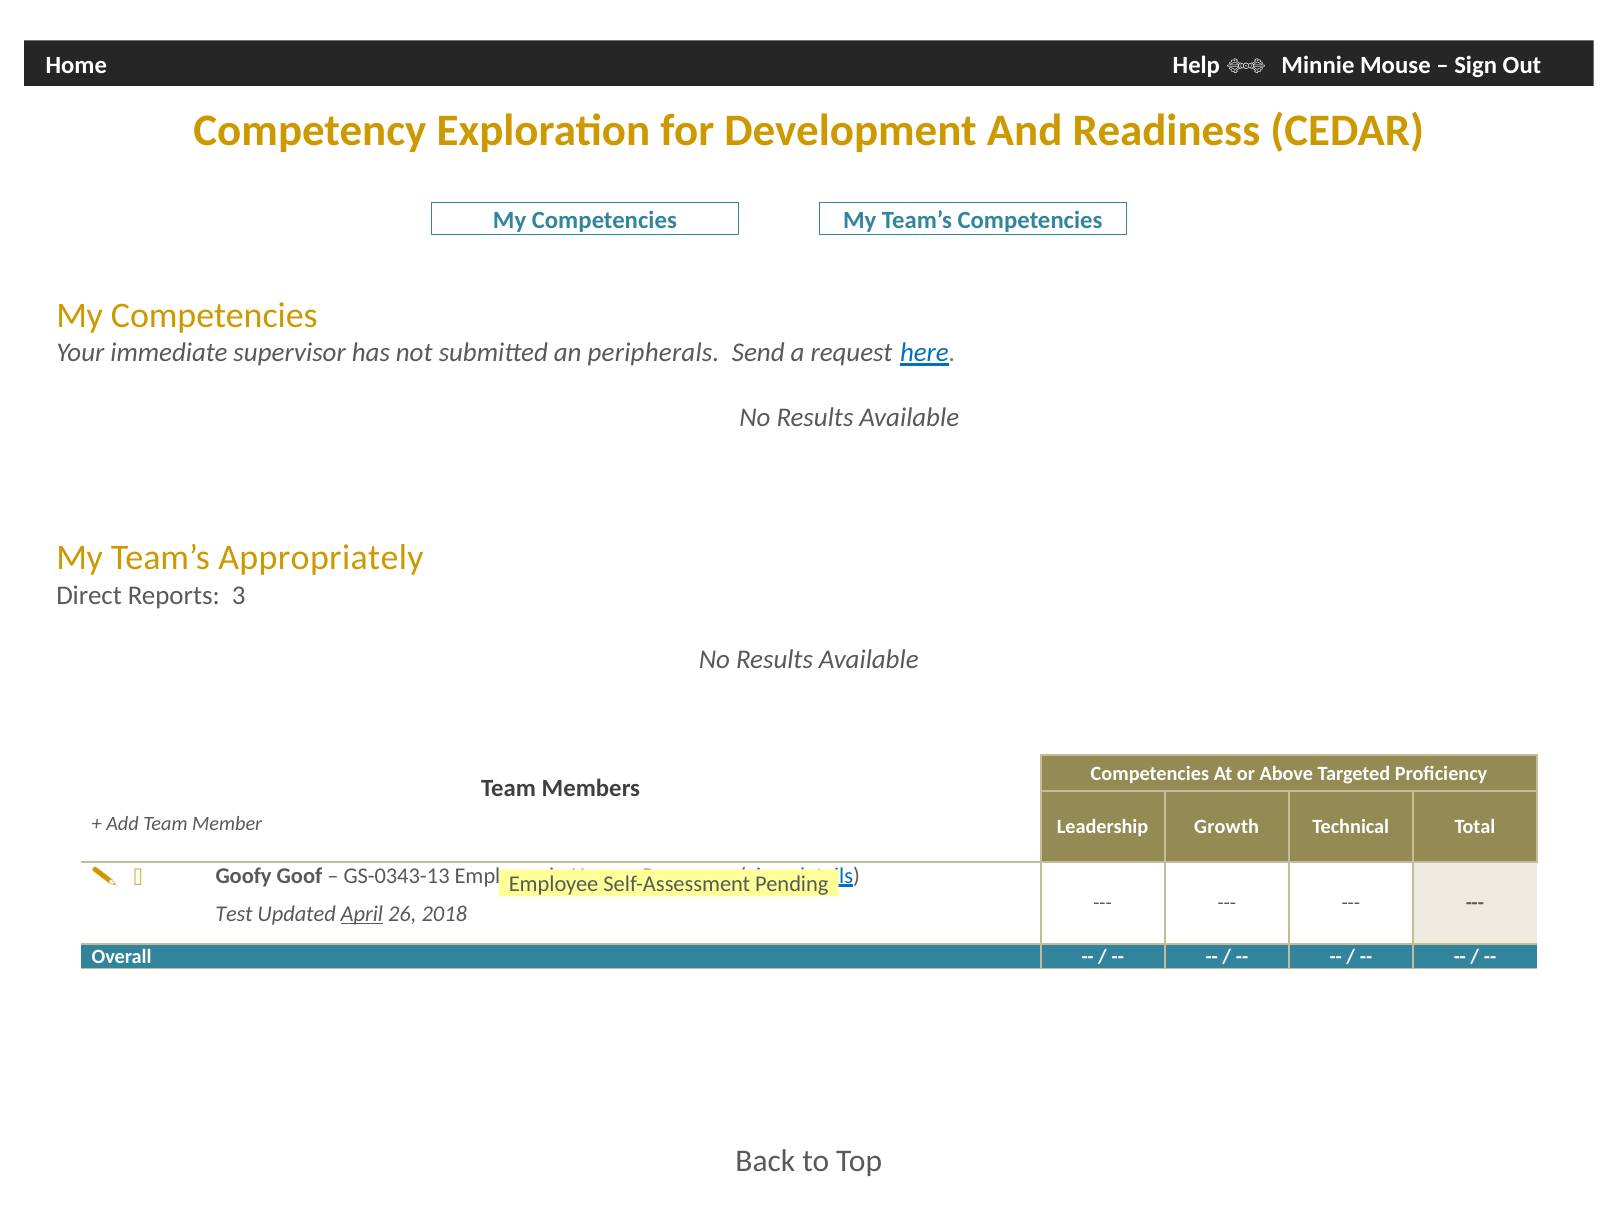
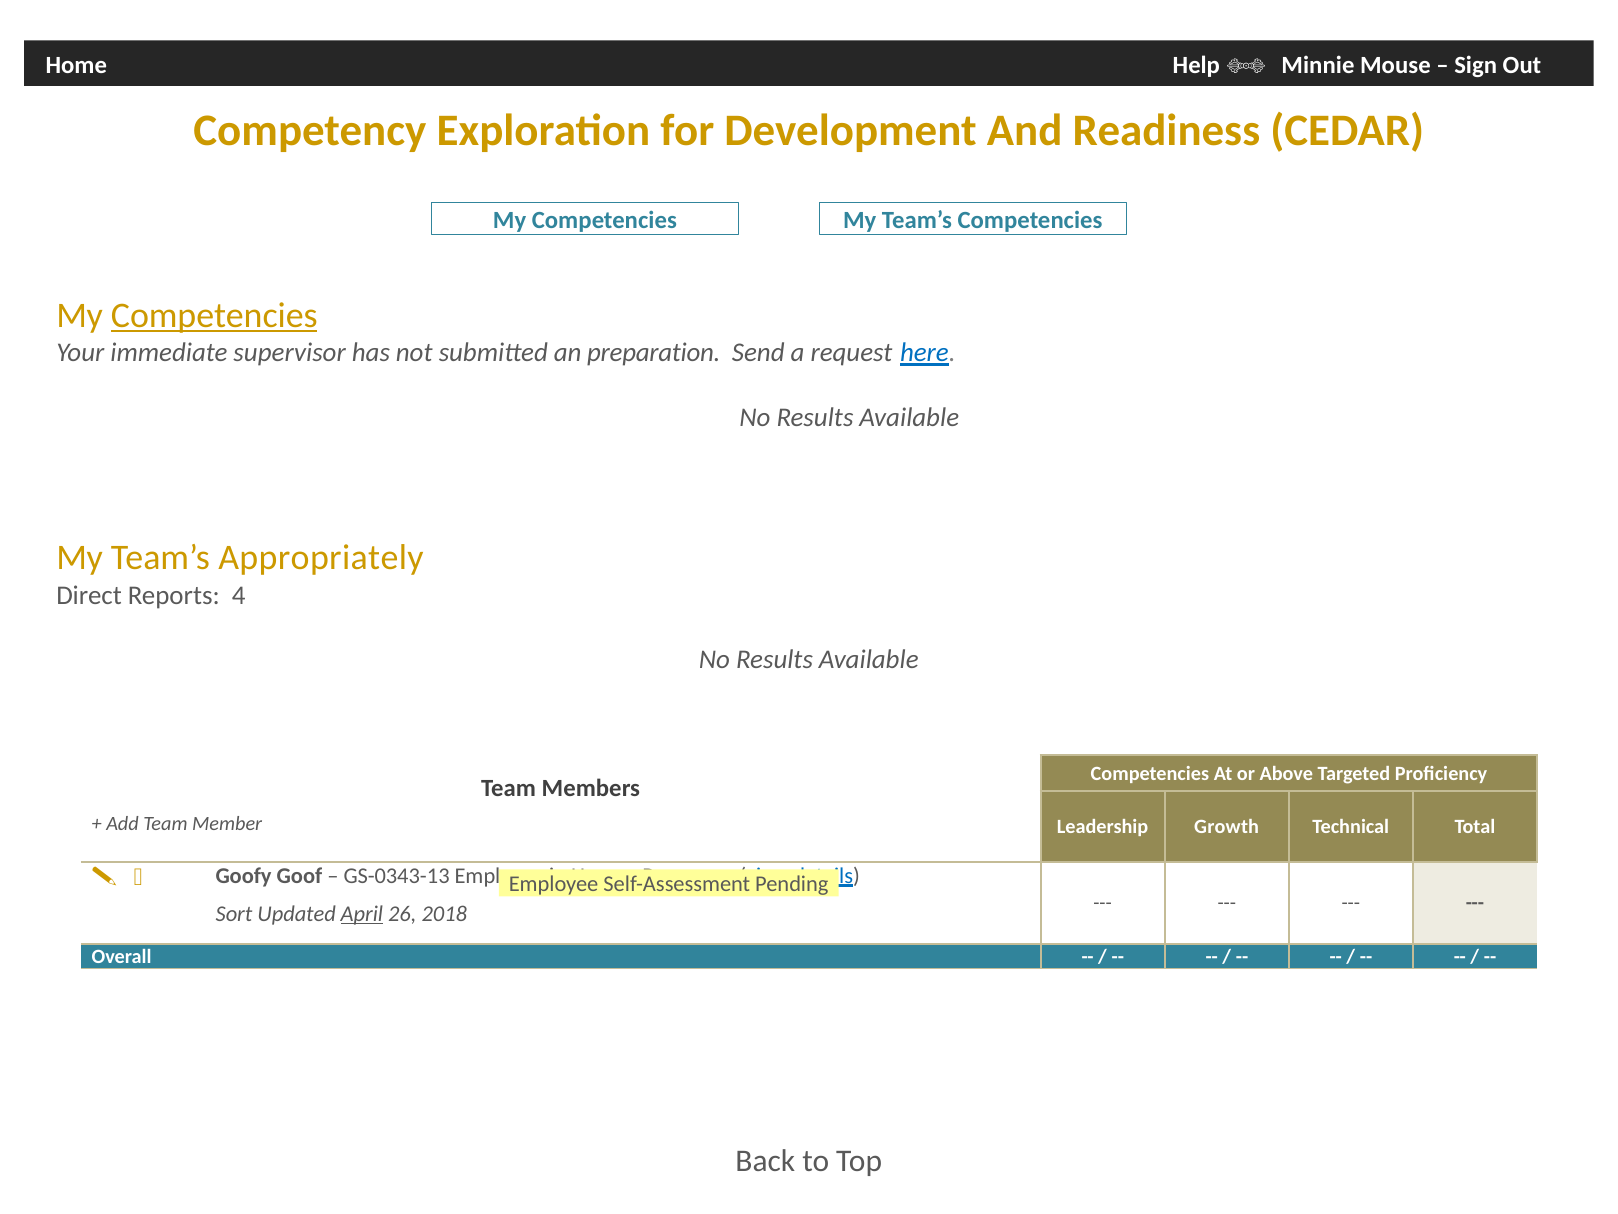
Competencies underline: none -> present (214, 315)
peripherals: peripherals -> preparation (654, 352)
3: 3 -> 4 (239, 595)
Test: Test -> Sort (234, 914)
